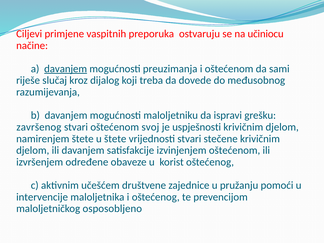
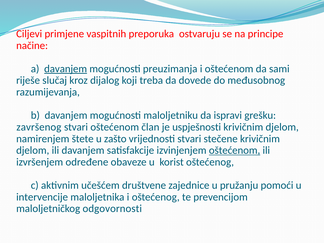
učiniocu: učiniocu -> principe (266, 34)
svoj: svoj -> član (150, 127)
u štete: štete -> zašto (115, 139)
oštećenom underline: none -> present (235, 150)
osposoblјeno: osposoblјeno -> odgovornosti (112, 209)
